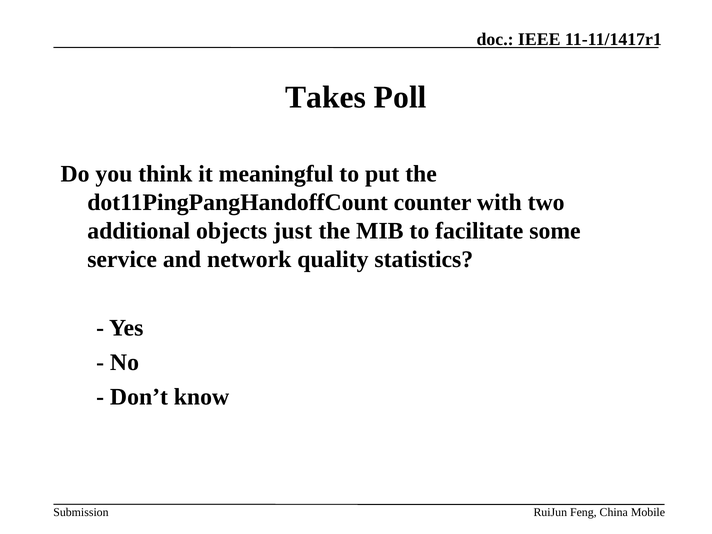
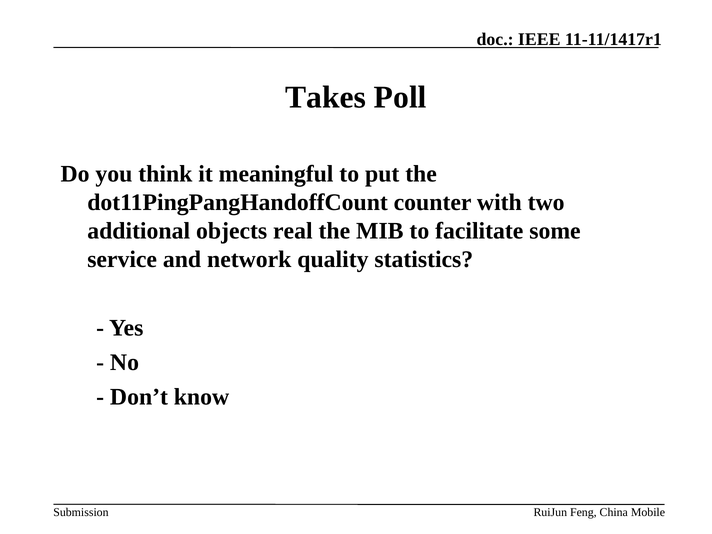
just: just -> real (293, 231)
